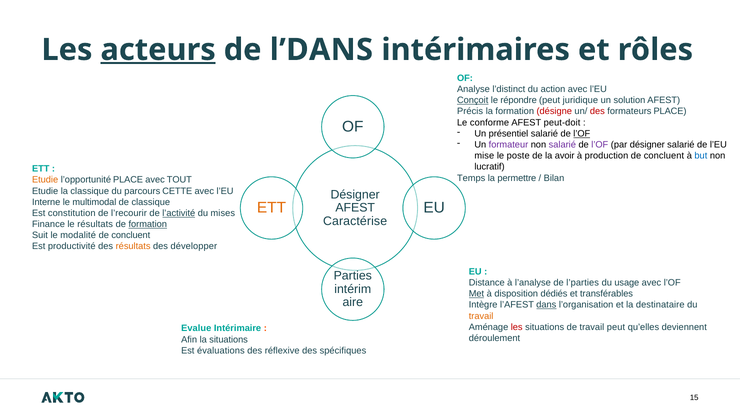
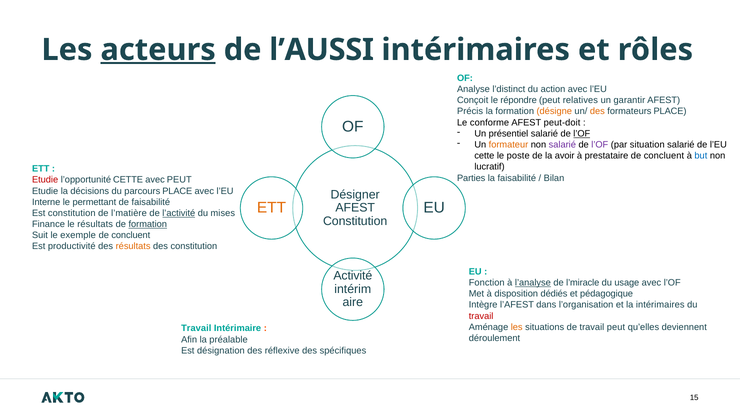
l’DANS: l’DANS -> l’AUSSI (322, 50)
Conçoit underline: present -> none (473, 100)
juridique: juridique -> relatives (580, 100)
solution: solution -> garantir (629, 100)
désigne colour: red -> orange (554, 112)
des colour: red -> orange (597, 112)
formateur colour: purple -> orange (508, 145)
par désigner: désigner -> situation (647, 145)
mise: mise -> cette (484, 156)
production: production -> prestataire (607, 156)
Temps: Temps -> Parties (471, 178)
la permettre: permettre -> faisabilité (517, 178)
Etudie colour: orange -> red (45, 180)
l’opportunité PLACE: PLACE -> CETTE (128, 180)
avec TOUT: TOUT -> PEUT (179, 180)
la classique: classique -> décisions (90, 191)
parcours CETTE: CETTE -> PLACE (177, 191)
multimodal: multimodal -> permettant (94, 202)
de classique: classique -> faisabilité (151, 202)
l’recourir: l’recourir -> l’matière (129, 213)
Caractérise: Caractérise -> Constitution (355, 221)
modalité: modalité -> exemple (78, 235)
des développer: développer -> constitution (194, 247)
Parties: Parties -> Activité (353, 276)
Distance: Distance -> Fonction (487, 283)
l’analyse underline: none -> present (533, 283)
l’parties: l’parties -> l’miracle (583, 283)
Met underline: present -> none (476, 294)
transférables: transférables -> pédagogique (607, 294)
dans underline: present -> none (546, 305)
la destinataire: destinataire -> intérimaires (660, 305)
travail colour: orange -> red (481, 316)
les colour: red -> orange (517, 327)
Evalue: Evalue -> Travail (196, 329)
la situations: situations -> préalable (229, 340)
évaluations: évaluations -> désignation (221, 351)
